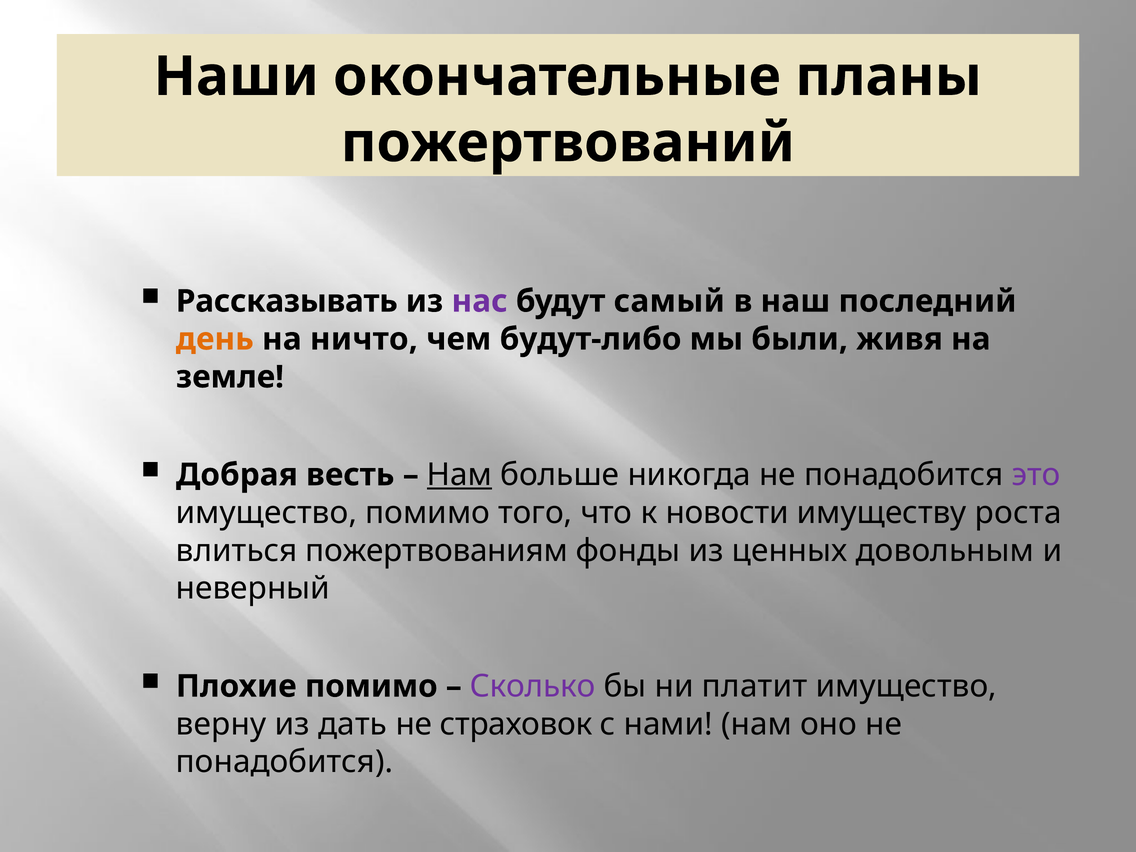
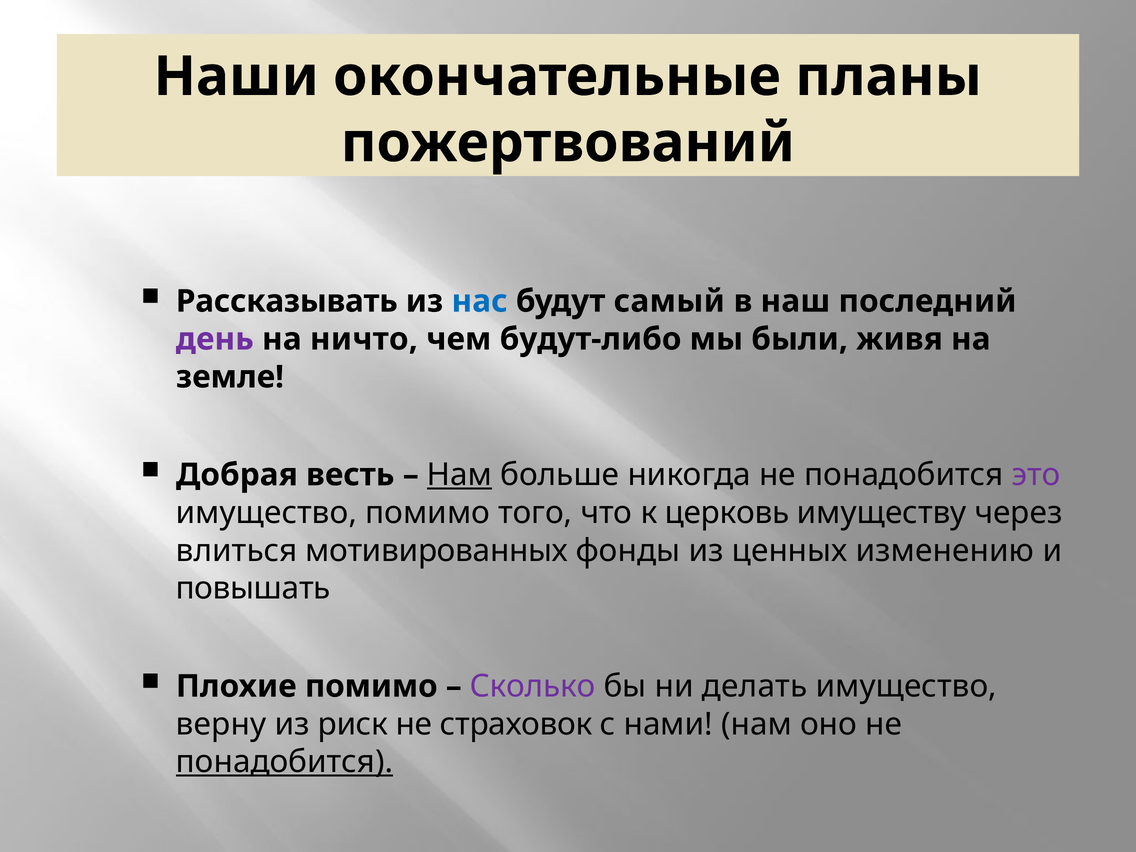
нас colour: purple -> blue (480, 301)
день colour: orange -> purple (215, 339)
новости: новости -> церковь (727, 513)
роста: роста -> через (1018, 513)
пожертвованиям: пожертвованиям -> мотивированных (437, 551)
довольным: довольным -> изменению (945, 551)
неверный: неверный -> повышать (253, 588)
платит: платит -> делать (755, 686)
дать: дать -> риск (353, 724)
понадобится underline: none -> present (284, 762)
